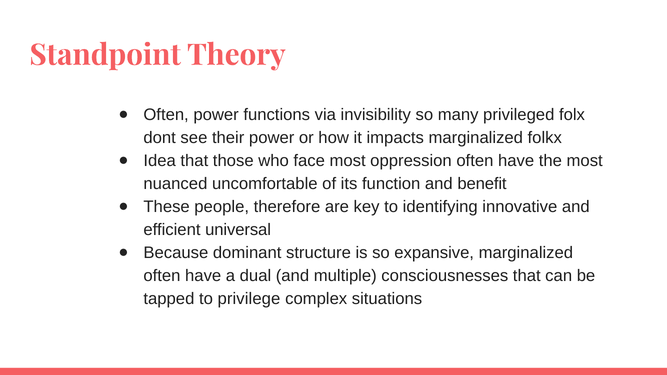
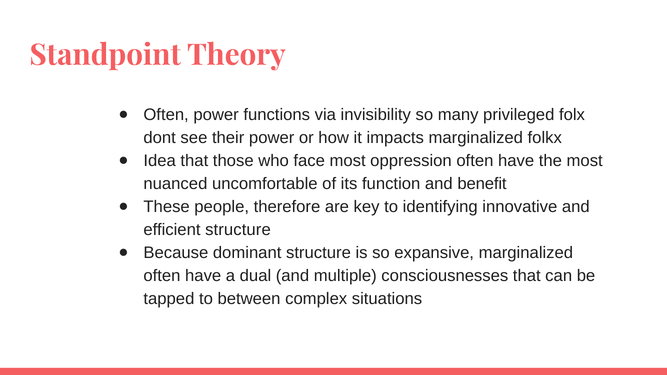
efficient universal: universal -> structure (238, 230)
privilege: privilege -> between (249, 299)
